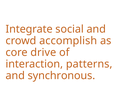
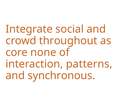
accomplish: accomplish -> throughout (68, 41)
drive: drive -> none (43, 52)
